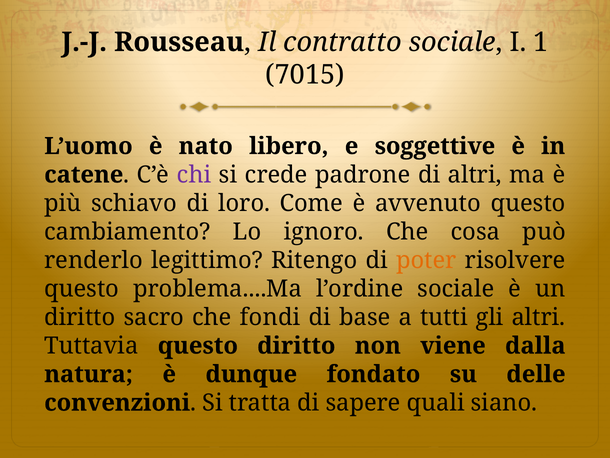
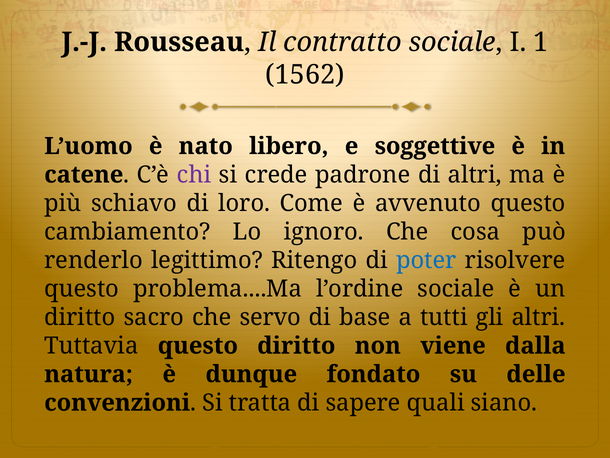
7015: 7015 -> 1562 (305, 75)
poter colour: orange -> blue (426, 260)
fondi: fondi -> servo (270, 317)
